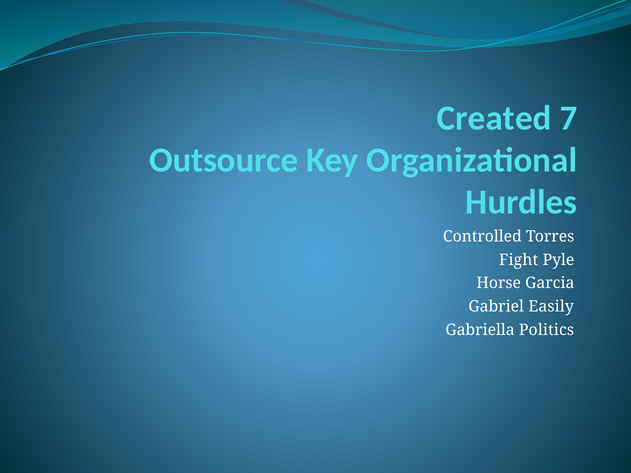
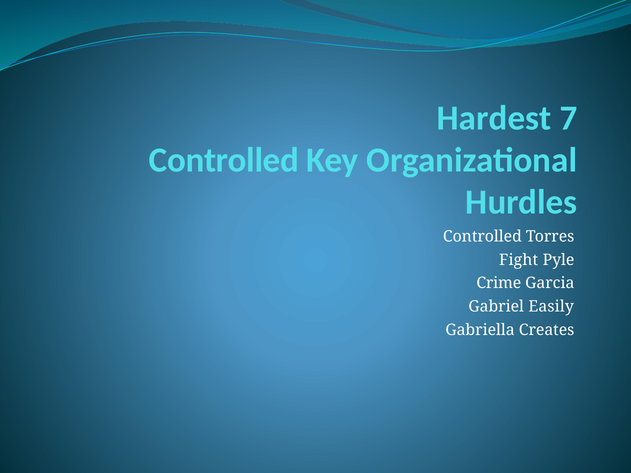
Created: Created -> Hardest (494, 118)
Outsource: Outsource -> Controlled (224, 160)
Horse: Horse -> Crime (499, 283)
Politics: Politics -> Creates (547, 330)
